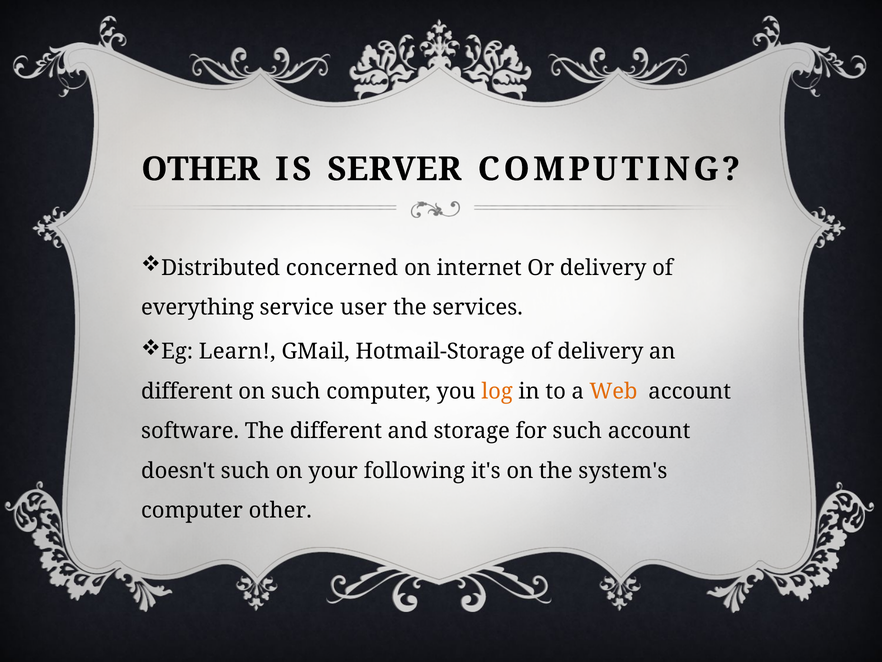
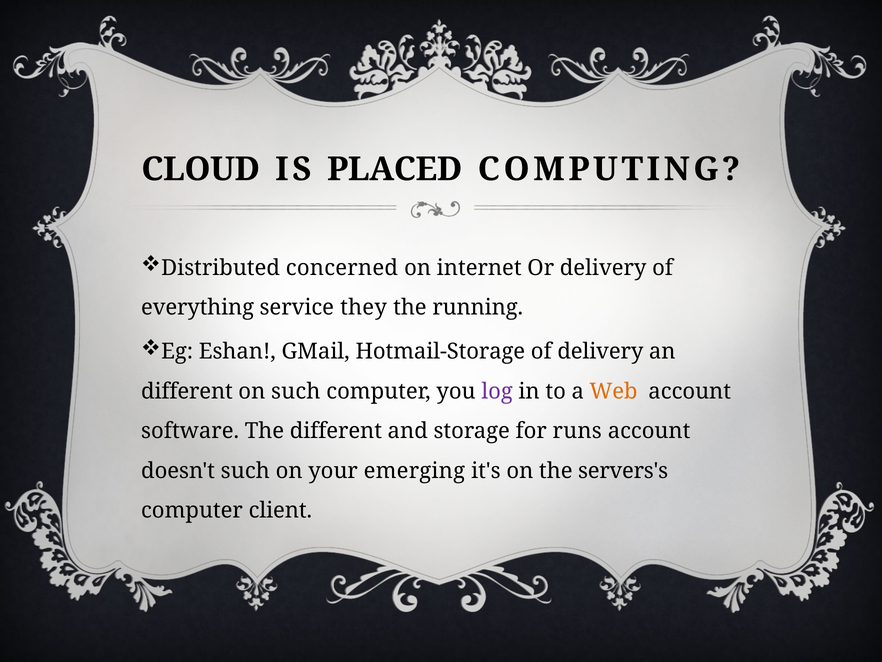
OTHER: OTHER -> CLOUD (201, 169)
SERVER: SERVER -> PLACED (395, 169)
user: user -> they (364, 307)
services: services -> running (478, 307)
Learn: Learn -> Eshan (237, 351)
log colour: orange -> purple (497, 391)
for such: such -> runs (577, 431)
following: following -> emerging (414, 470)
system's: system's -> servers's (623, 470)
computer other: other -> client (280, 510)
